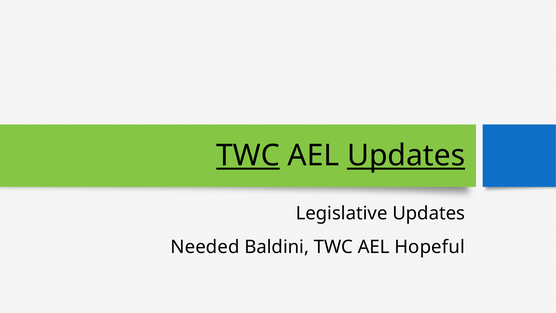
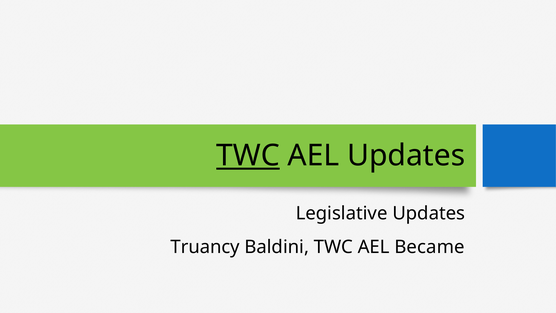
Updates underline: present -> none (406, 156)
Needed: Needed -> Truancy (205, 247)
Hopeful: Hopeful -> Became (430, 247)
